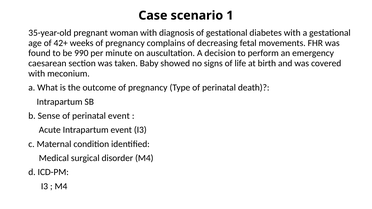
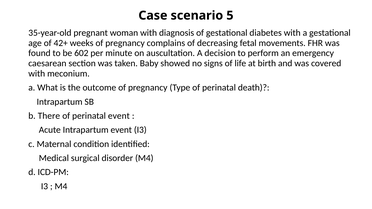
1: 1 -> 5 (230, 16)
990: 990 -> 602 (81, 53)
Sense: Sense -> There (49, 116)
